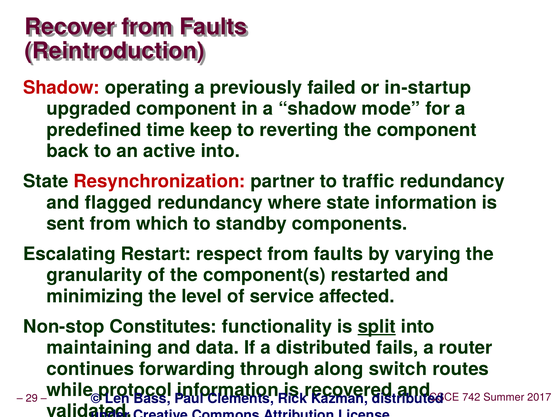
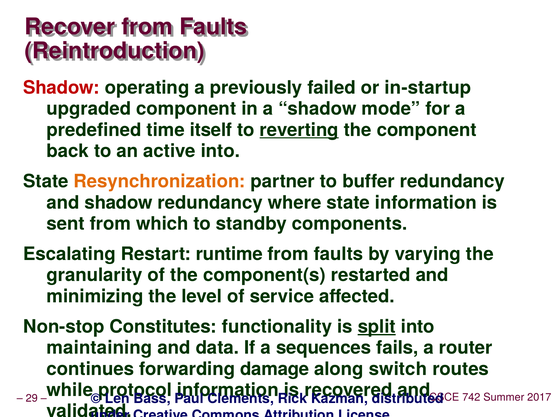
keep: keep -> itself (211, 130)
reverting underline: none -> present (299, 130)
Resynchronization colour: red -> orange (160, 181)
traffic: traffic -> buffer (369, 181)
and flagged: flagged -> shadow (119, 203)
respect: respect -> runtime (229, 254)
a distributed: distributed -> sequences (324, 348)
through: through -> damage (275, 369)
